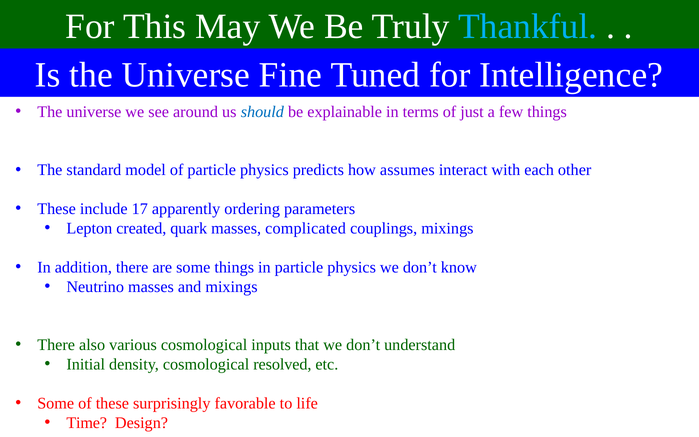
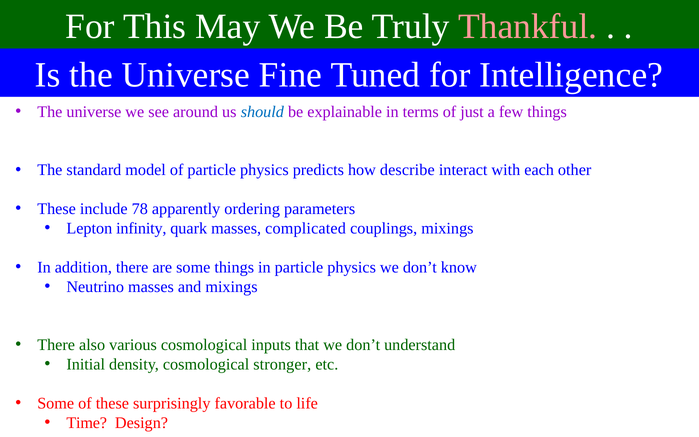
Thankful colour: light blue -> pink (528, 27)
assumes: assumes -> describe (407, 170)
17: 17 -> 78 (140, 209)
created: created -> infinity (141, 228)
resolved: resolved -> stronger (282, 364)
